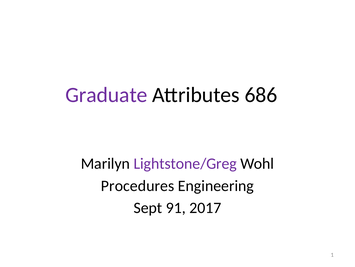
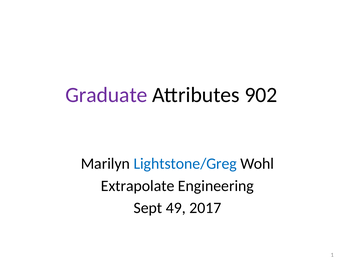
686: 686 -> 902 (261, 95)
Lightstone/Greg colour: purple -> blue (185, 163)
Procedures: Procedures -> Extrapolate (138, 185)
91: 91 -> 49 (176, 207)
